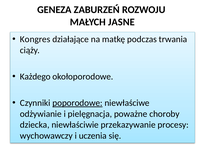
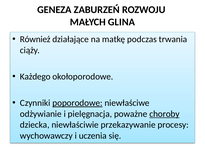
JASNE: JASNE -> GLINA (121, 22)
Kongres: Kongres -> Również (35, 39)
choroby underline: none -> present (164, 114)
